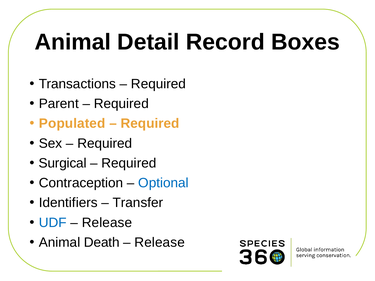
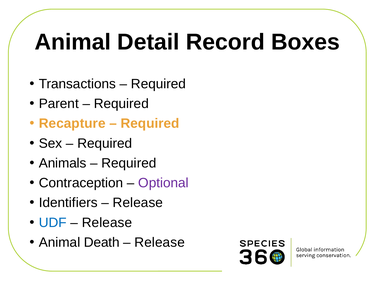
Populated: Populated -> Recapture (72, 124)
Surgical: Surgical -> Animals (63, 163)
Optional colour: blue -> purple (163, 183)
Transfer: Transfer -> Release (138, 203)
